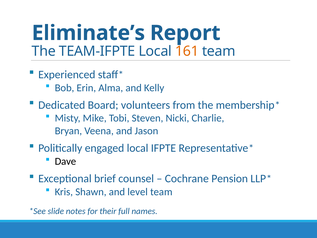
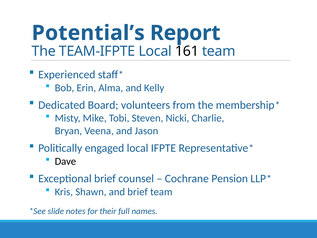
Eliminate’s: Eliminate’s -> Potential’s (88, 33)
161 colour: orange -> black (187, 51)
and level: level -> brief (138, 192)
